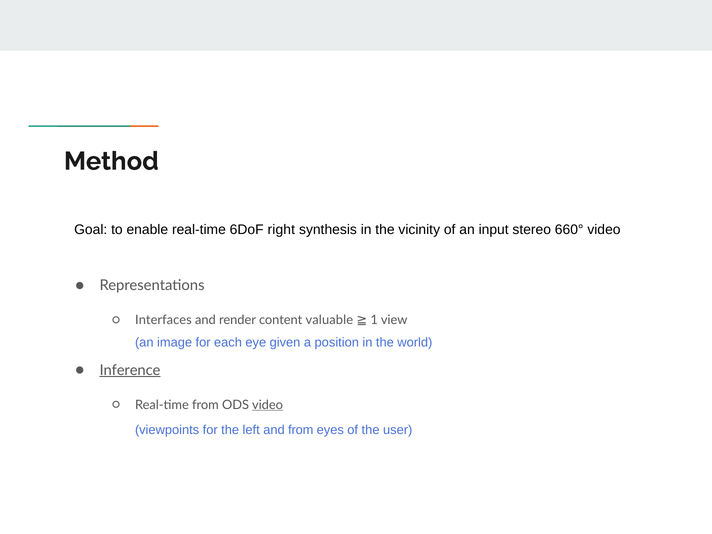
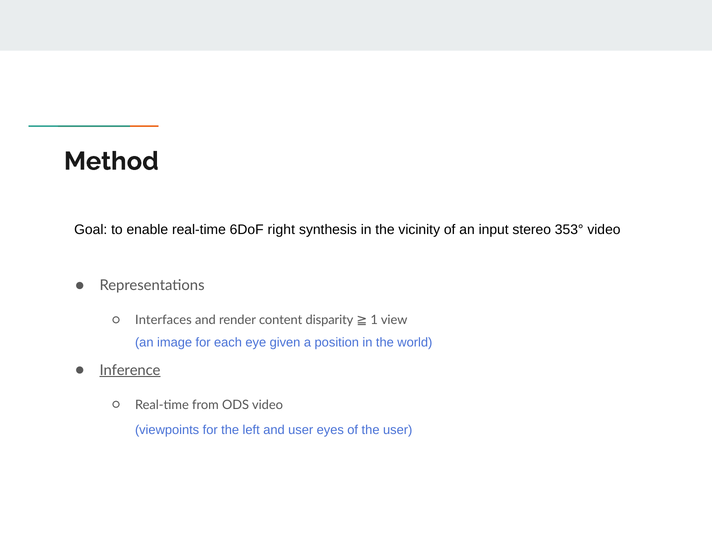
660°: 660° -> 353° (569, 230)
valuable: valuable -> disparity (329, 320)
video underline: present -> none (267, 405)
and from: from -> user (301, 430)
